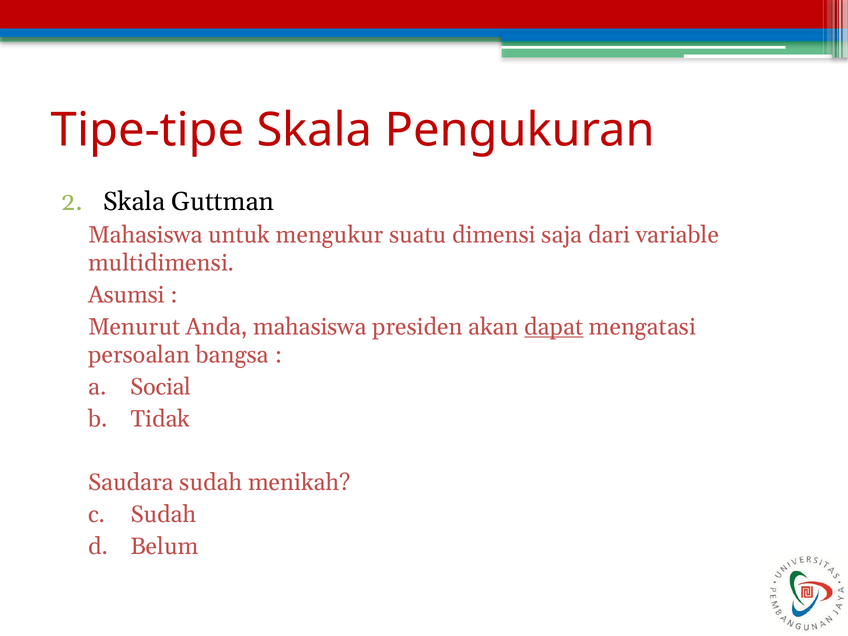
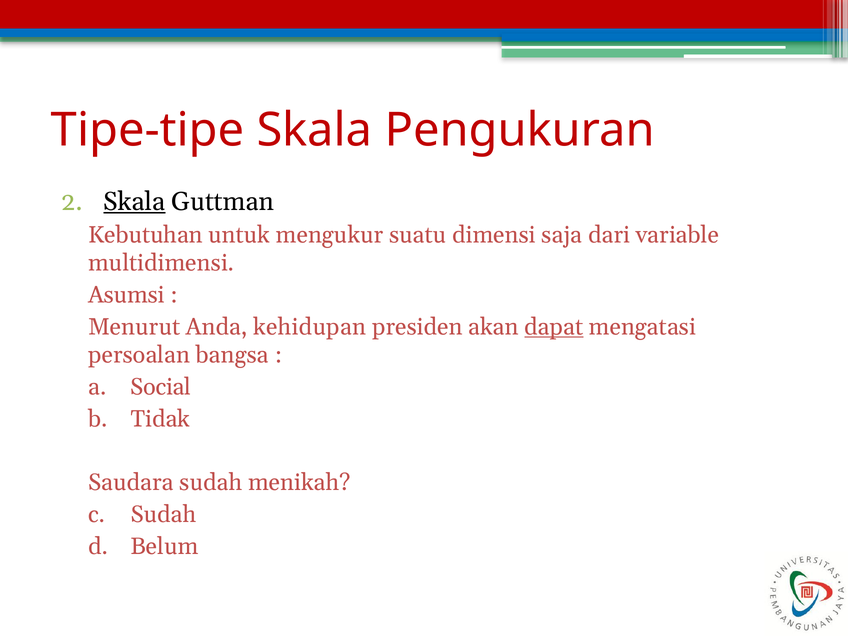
Skala underline: none -> present (134, 202)
Mahasiswa: Mahasiswa -> Kebutuhan (145, 235)
Anda mahasiswa: mahasiswa -> kehidupan (310, 327)
